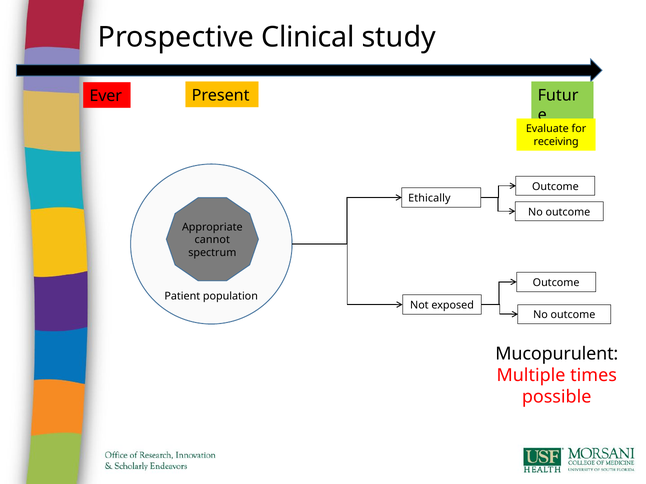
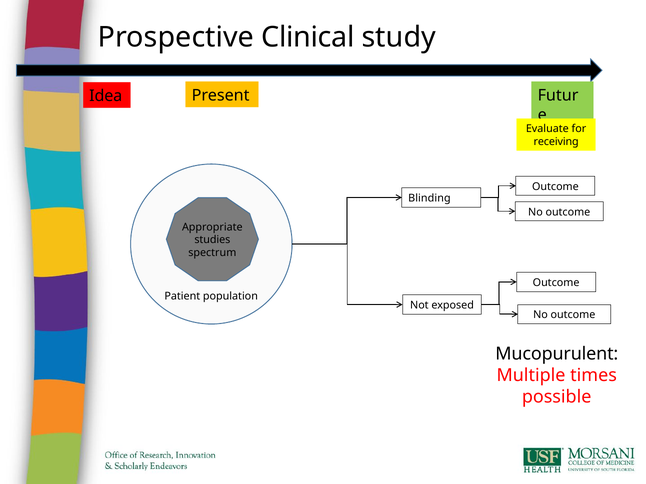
Ever: Ever -> Idea (106, 96)
Ethically: Ethically -> Blinding (429, 198)
cannot: cannot -> studies (212, 240)
